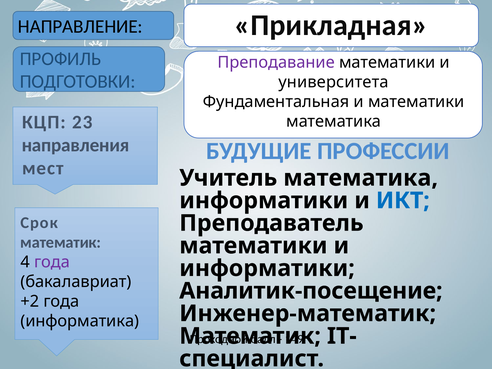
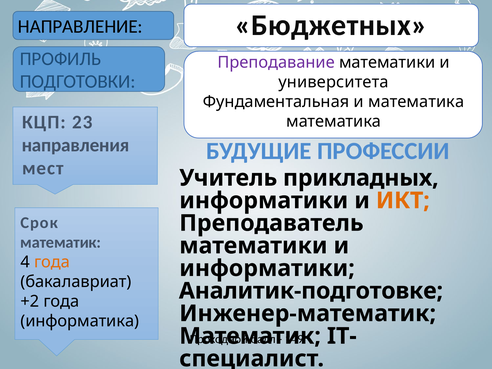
Прикладная: Прикладная -> Бюджетных (331, 25)
и математики: математики -> математика (416, 102)
Учитель математика: математика -> прикладных (361, 178)
ИКТ colour: blue -> orange (403, 201)
года colour: purple -> orange (52, 262)
Аналитик-посещение: Аналитик-посещение -> Аналитик-подготовке (311, 291)
